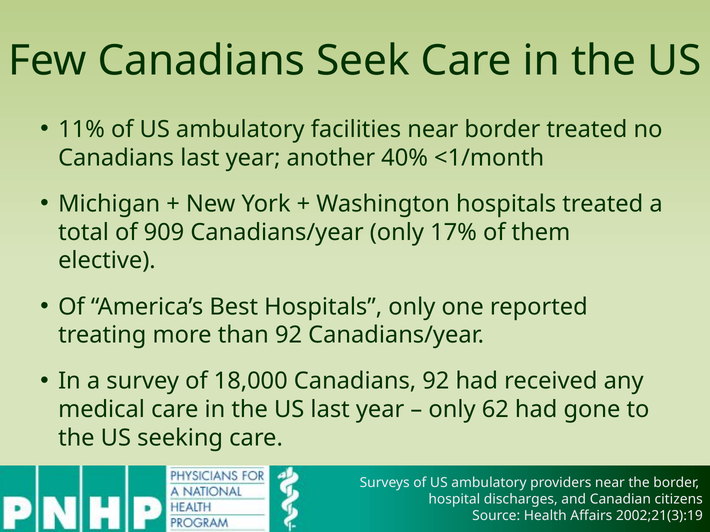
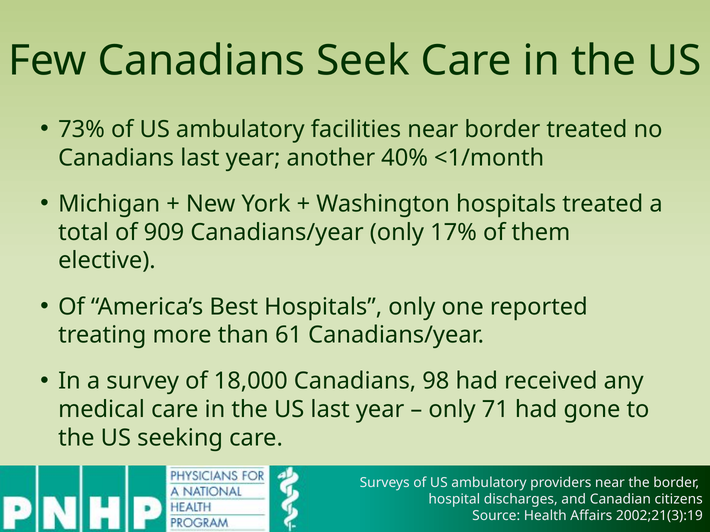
11%: 11% -> 73% (81, 129)
than 92: 92 -> 61 (289, 335)
Canadians 92: 92 -> 98 (436, 382)
62: 62 -> 71 (495, 410)
